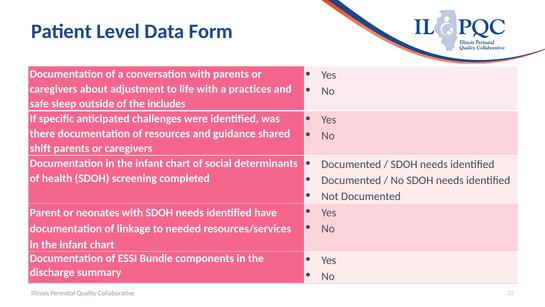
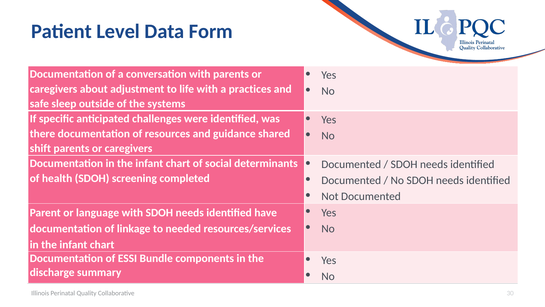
includes: includes -> systems (166, 104)
neonates: neonates -> language (98, 212)
